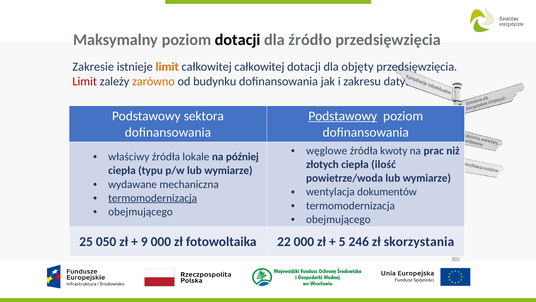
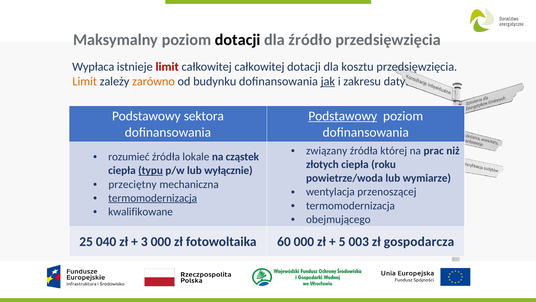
Zakresie: Zakresie -> Wypłaca (93, 67)
limit colour: orange -> red (167, 67)
objęty: objęty -> kosztu (358, 67)
Limit colour: red -> orange (85, 81)
jak underline: none -> present (328, 81)
węglowe: węglowe -> związany (327, 151)
kwoty: kwoty -> której (394, 151)
właściwy: właściwy -> rozumieć (129, 157)
później: później -> cząstek (242, 157)
ilość: ilość -> roku (384, 164)
typu underline: none -> present (151, 170)
p/w lub wymiarze: wymiarze -> wyłącznie (228, 170)
wydawane: wydawane -> przeciętny (133, 184)
dokumentów: dokumentów -> przenoszącej (387, 192)
obejmującego: obejmującego -> kwalifikowane (141, 211)
050: 050 -> 040 (106, 241)
9: 9 -> 3 (144, 241)
22: 22 -> 60 (284, 241)
246: 246 -> 003 (359, 241)
skorzystania: skorzystania -> gospodarcza (419, 241)
